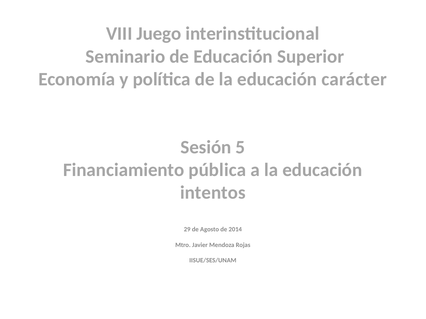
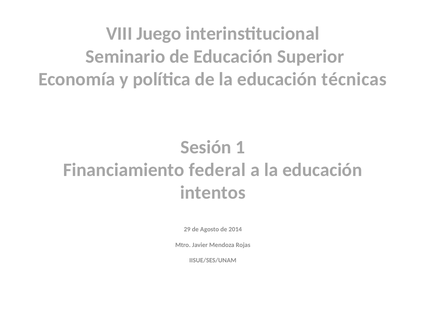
carácter: carácter -> técnicas (354, 79)
5: 5 -> 1 (240, 147)
pública: pública -> federal (217, 170)
